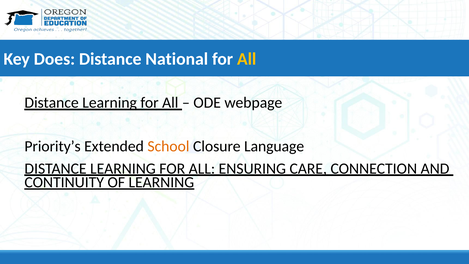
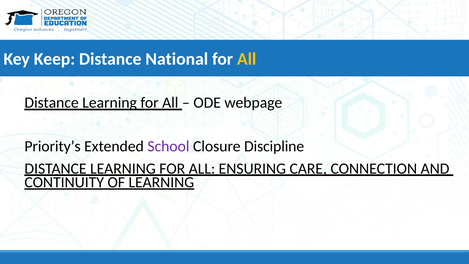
Does: Does -> Keep (54, 59)
School colour: orange -> purple (168, 146)
Language: Language -> Discipline (274, 146)
